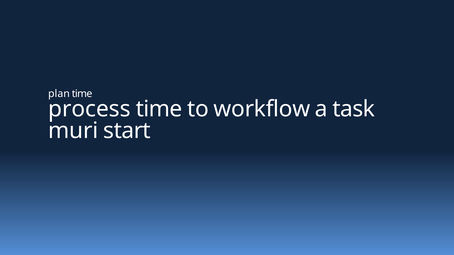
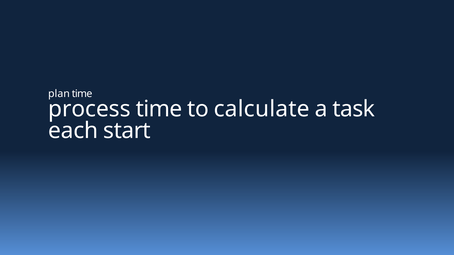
workflow: workflow -> calculate (262, 109)
muri: muri -> each (73, 131)
